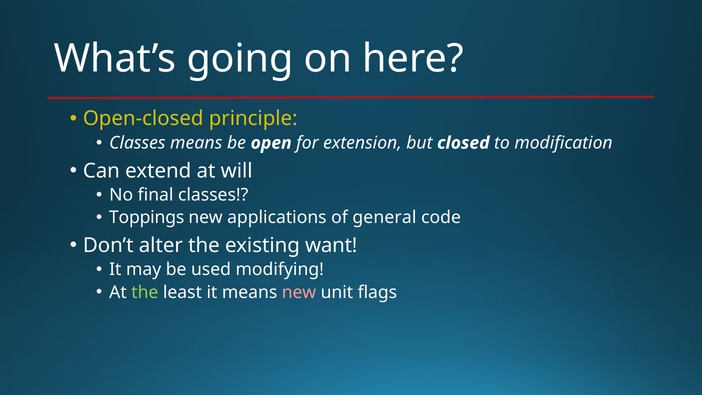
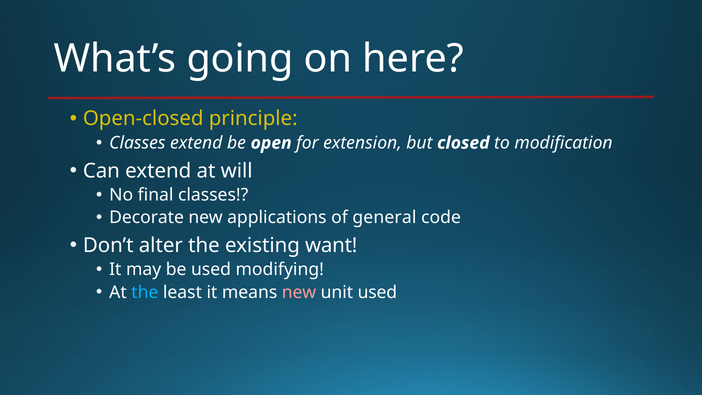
Classes means: means -> extend (196, 143)
Toppings: Toppings -> Decorate (147, 218)
the colour: light green -> light blue (145, 292)
unit flags: flags -> used (377, 292)
